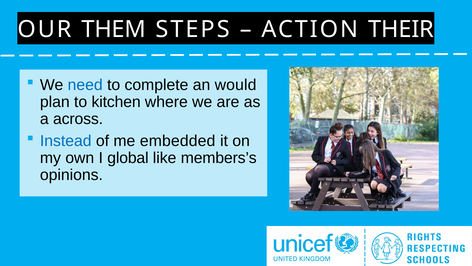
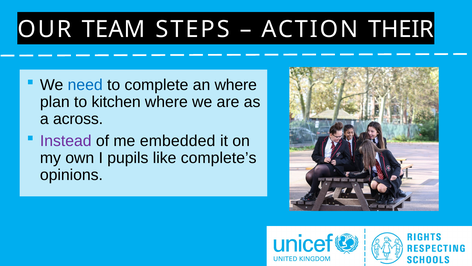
THEM: THEM -> TEAM (113, 29)
an would: would -> where (236, 85)
Instead colour: blue -> purple (66, 141)
global: global -> pupils (128, 158)
members’s: members’s -> complete’s (219, 158)
